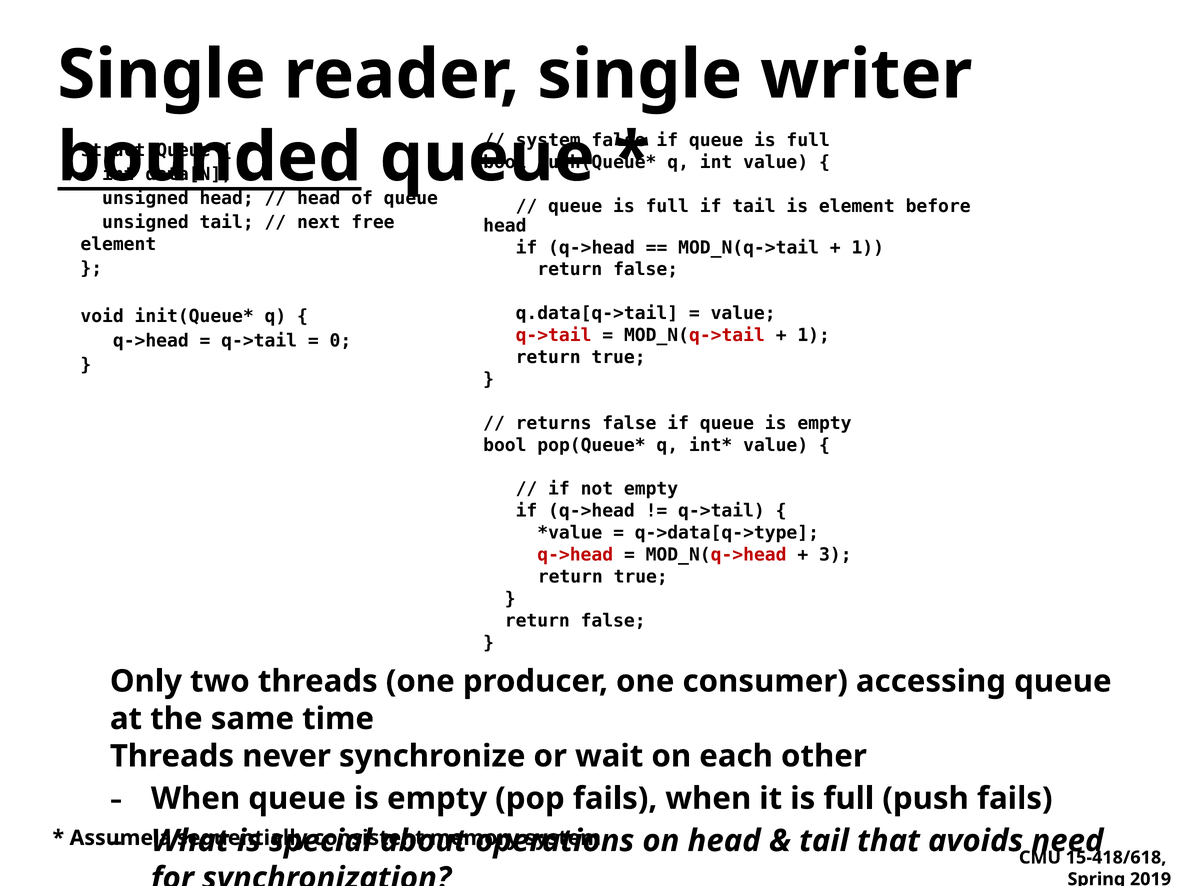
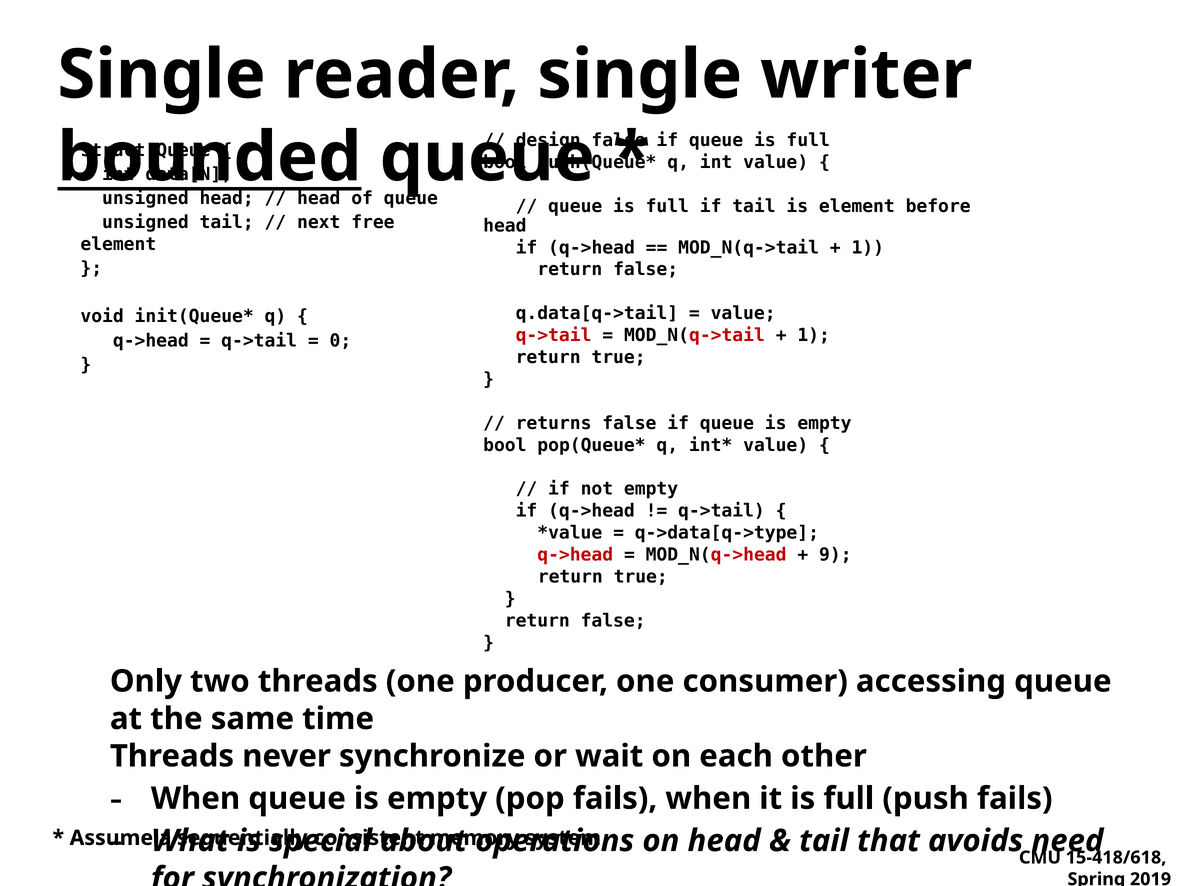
system: system -> design (548, 140)
3: 3 -> 9 (835, 555)
